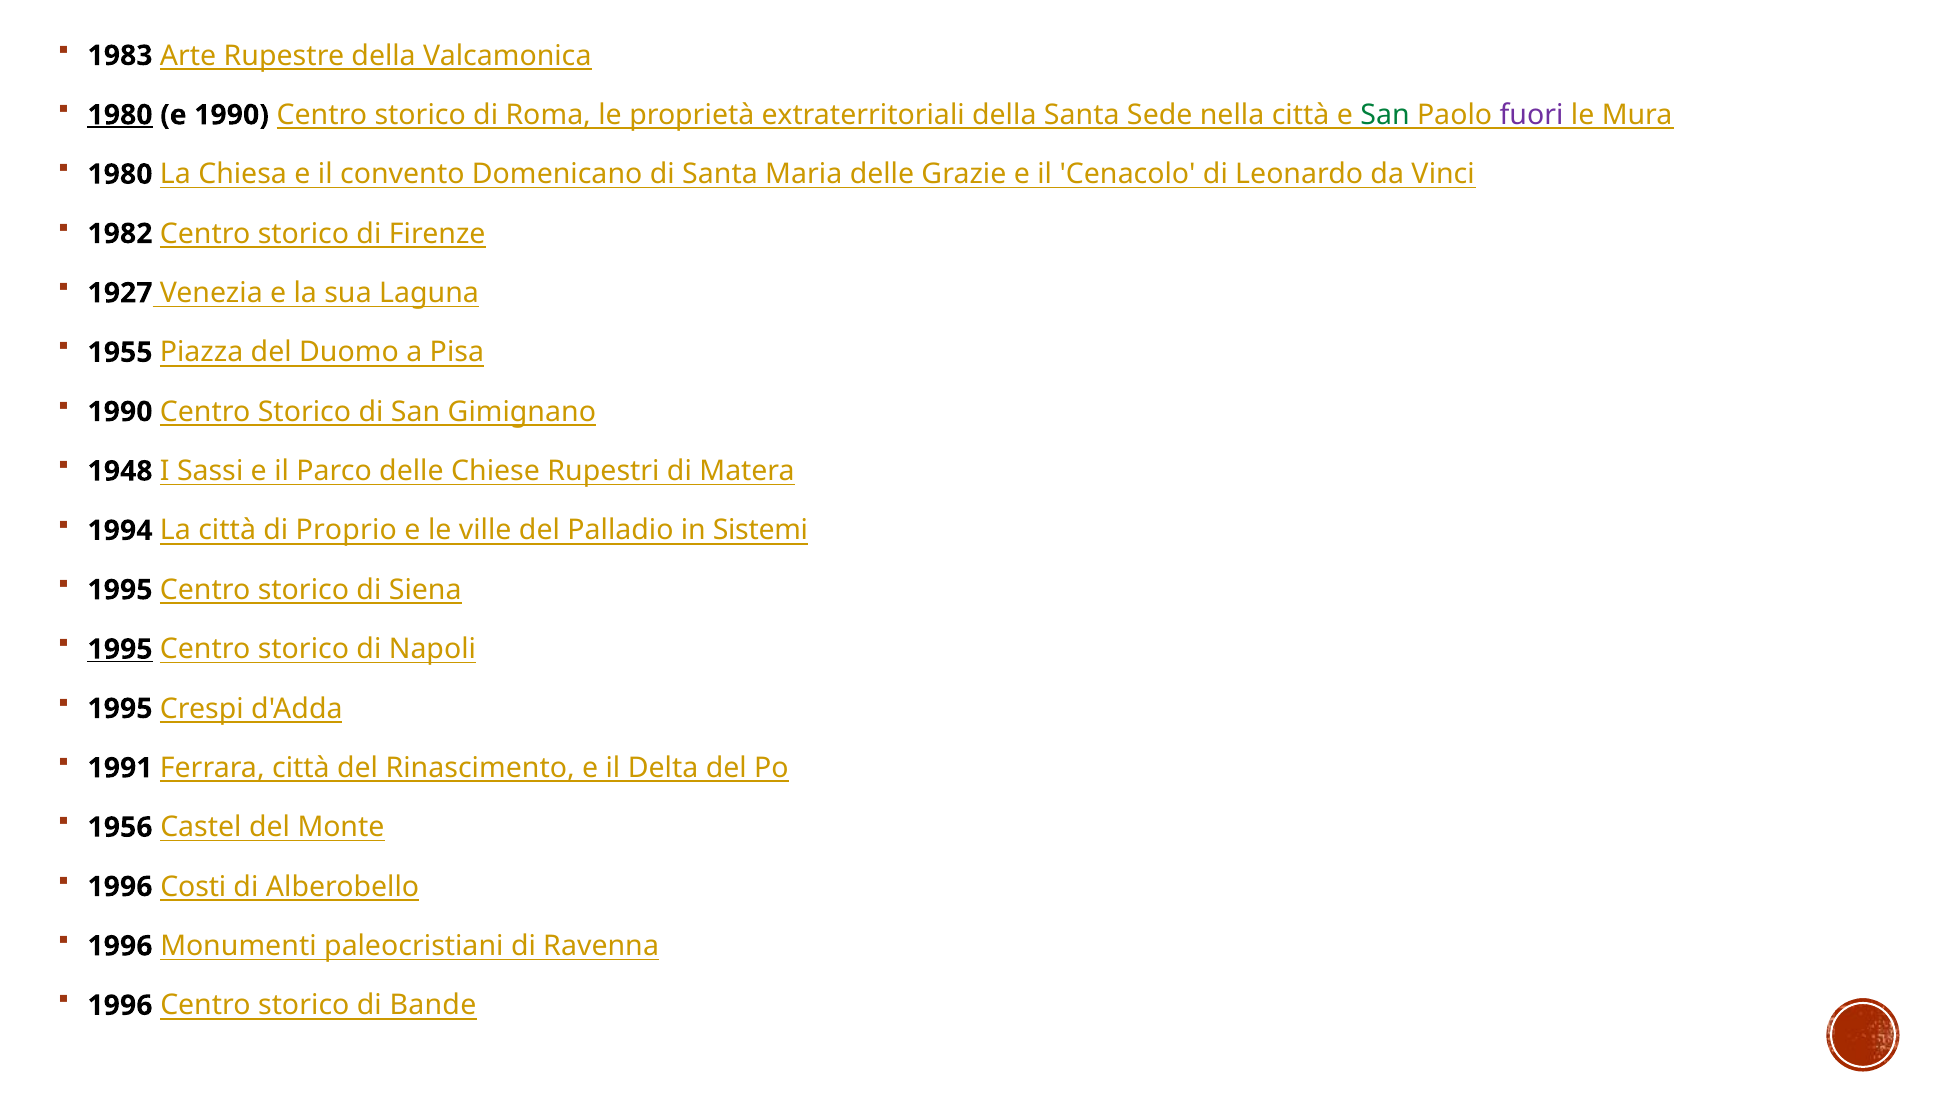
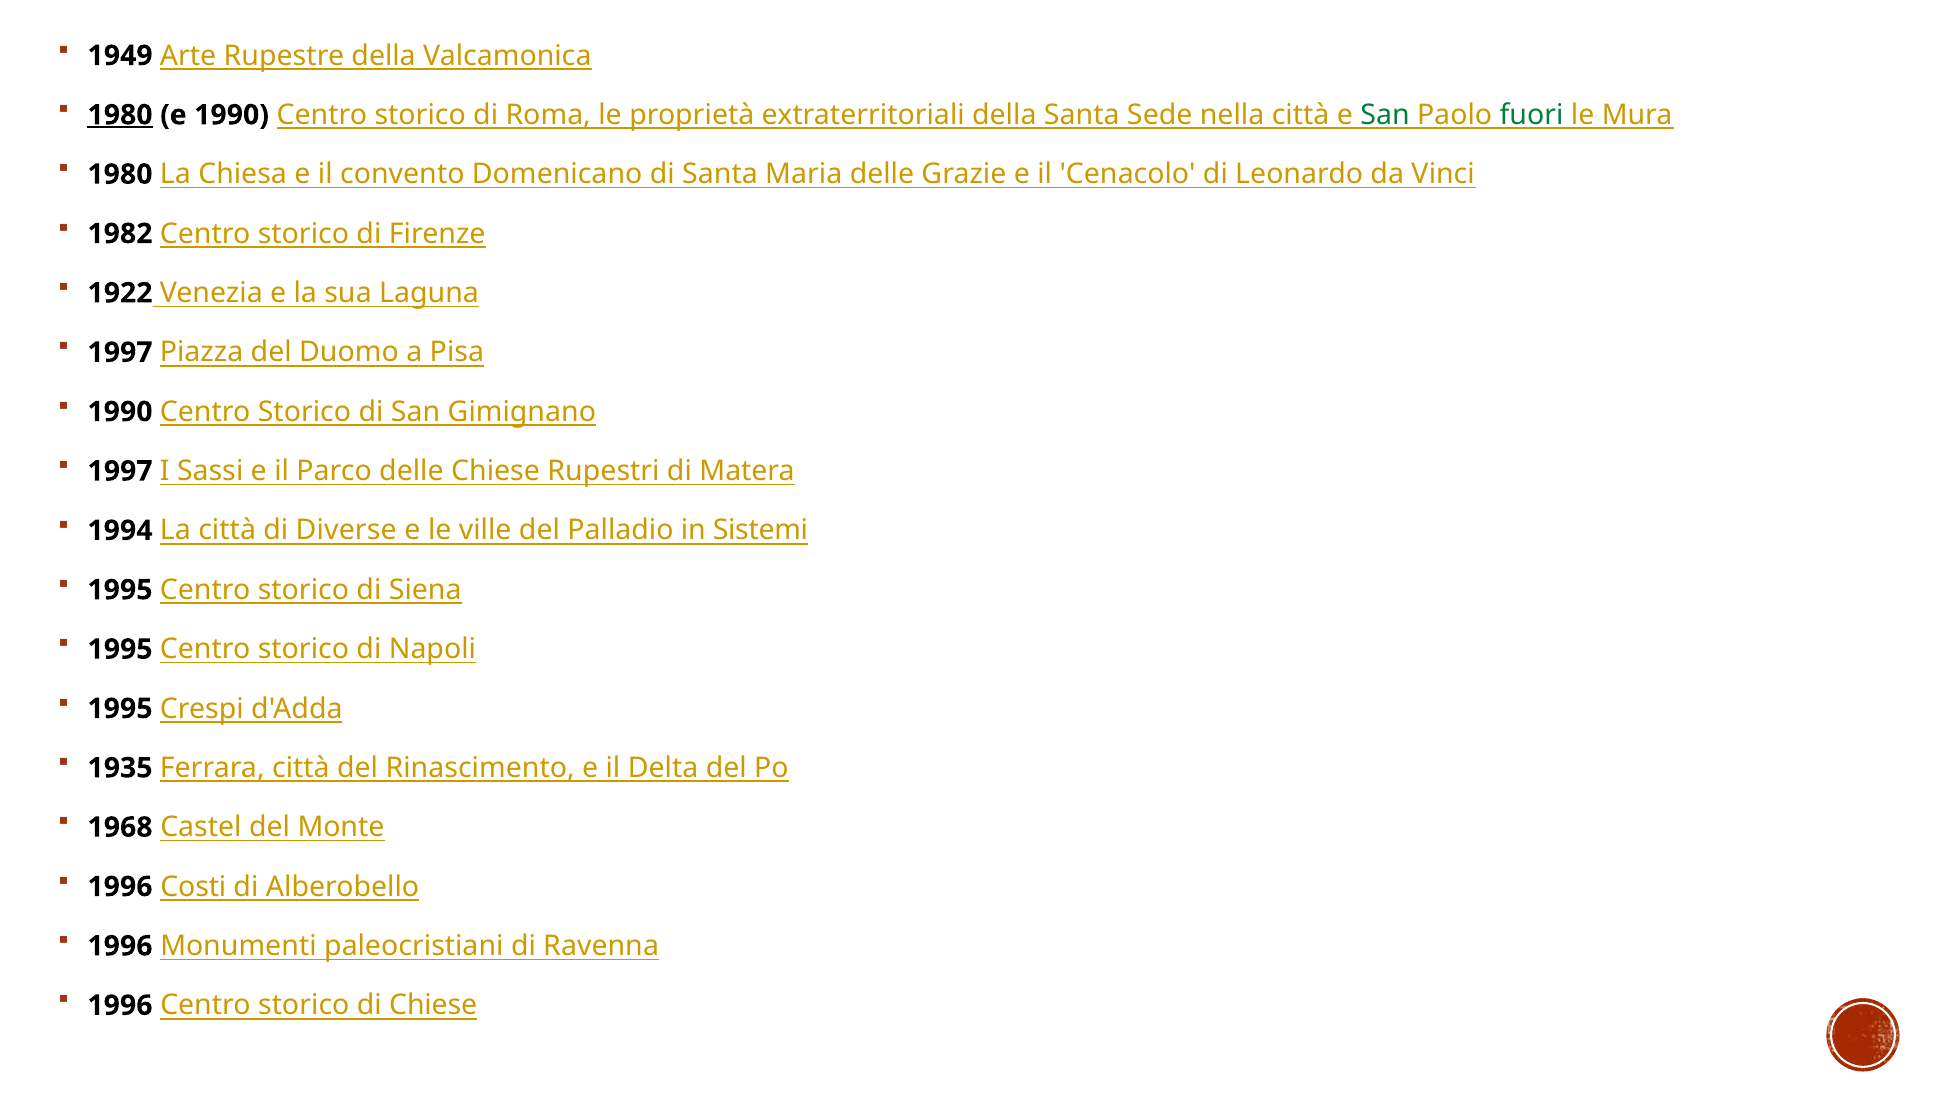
1983: 1983 -> 1949 (120, 56)
fuori colour: purple -> green (1532, 115)
1927: 1927 -> 1922 (120, 293)
1955: 1955 -> 1997 (120, 352)
1948: 1948 -> 1997 (120, 471)
Proprio: Proprio -> Diverse (346, 530)
1995 underline: present -> none (120, 649)
1991: 1991 -> 1935 (120, 768)
1956: 1956 -> 1968 (120, 827)
di Bande: Bande -> Chiese (433, 1005)
